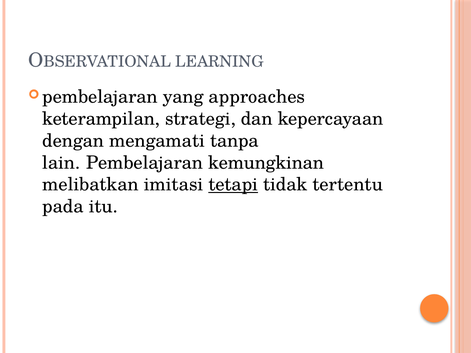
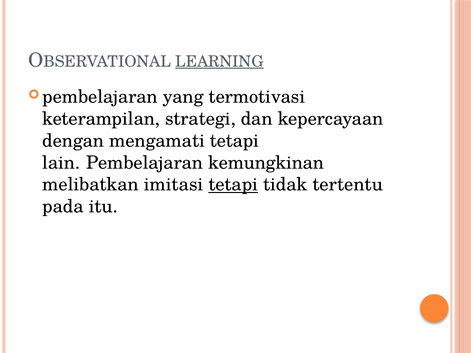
LEARNING underline: none -> present (219, 62)
approaches: approaches -> termotivasi (257, 97)
mengamati tanpa: tanpa -> tetapi (234, 141)
